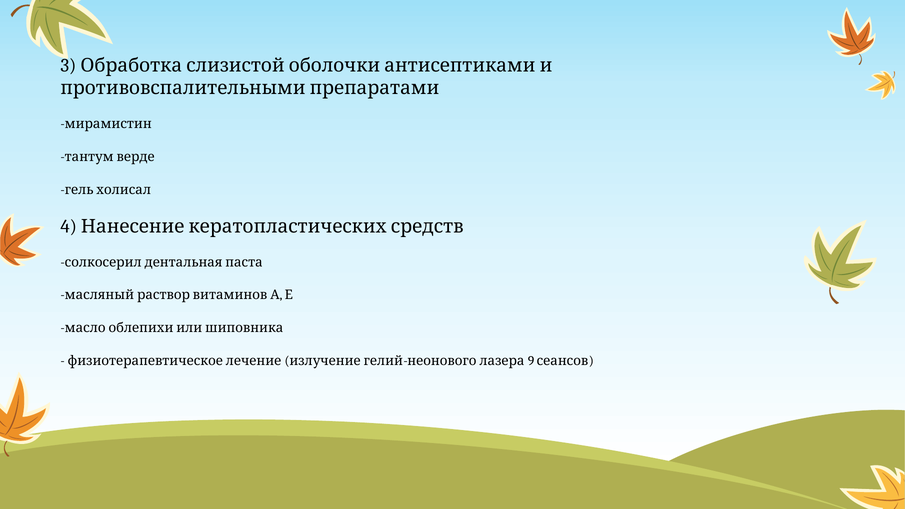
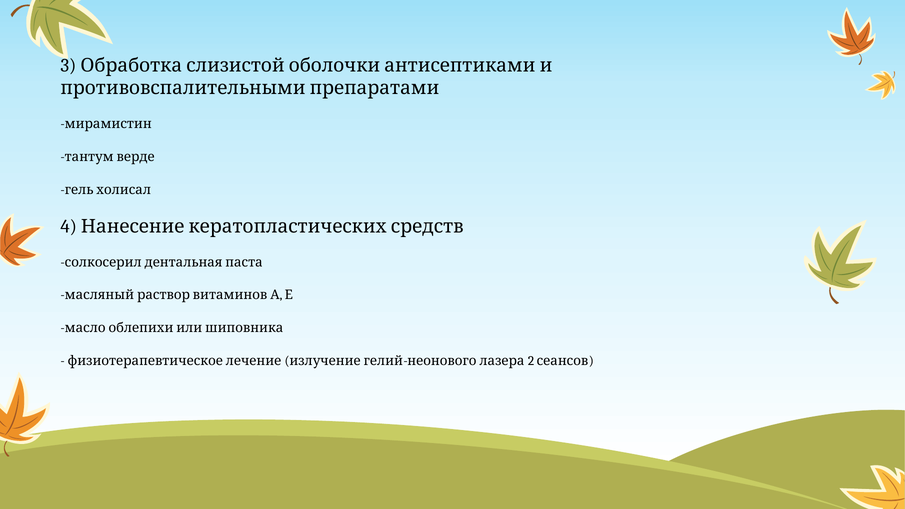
9: 9 -> 2 (531, 361)
